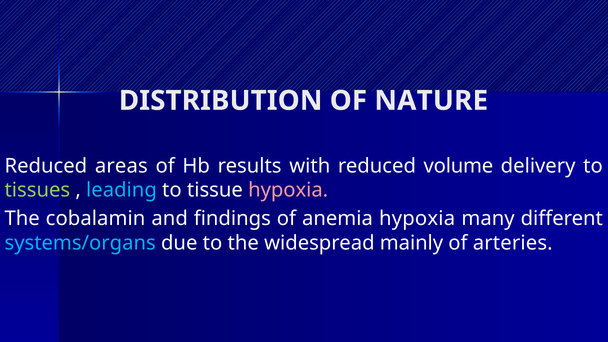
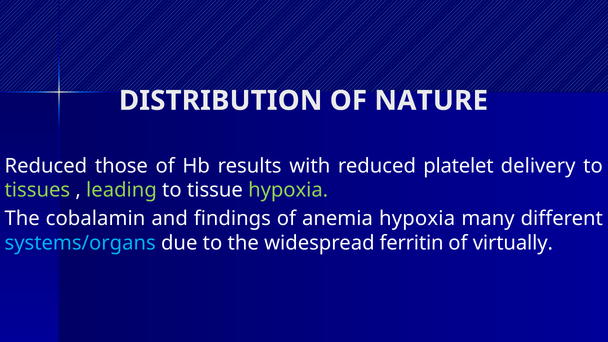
areas: areas -> those (121, 166)
volume: volume -> platelet (458, 166)
leading colour: light blue -> light green (121, 190)
hypoxia colour: pink -> light green (288, 190)
mainly: mainly -> ferritin (412, 243)
arteries: arteries -> virtually (513, 243)
